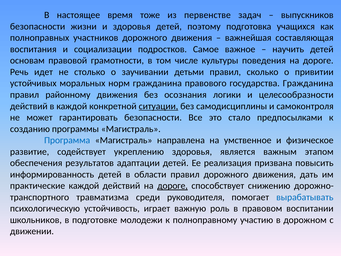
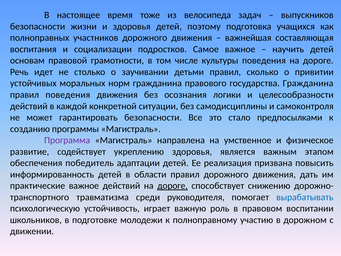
первенстве: первенстве -> велосипеда (208, 15)
правил районному: районному -> поведения (68, 95)
ситуации underline: present -> none (158, 106)
Программа colour: blue -> purple (67, 140)
результатов: результатов -> победитель (90, 163)
практические каждой: каждой -> важное (84, 186)
